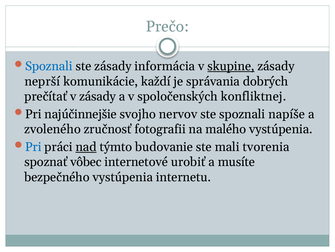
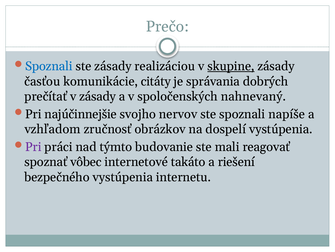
informácia: informácia -> realizáciou (165, 66)
neprší: neprší -> časťou (42, 81)
každí: každí -> citáty (156, 81)
konfliktnej: konfliktnej -> nahnevaný (254, 96)
zvoleného: zvoleného -> vzhľadom (53, 129)
fotografii: fotografii -> obrázkov (160, 129)
malého: malého -> dospelí (226, 129)
Pri colour: blue -> purple (33, 146)
nad underline: present -> none (86, 146)
tvorenia: tvorenia -> reagovať (266, 146)
urobiť: urobiť -> takáto (188, 162)
musíte: musíte -> riešení (236, 162)
